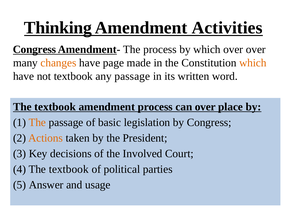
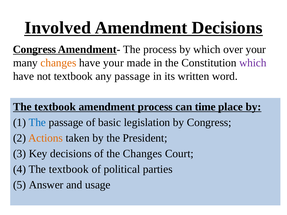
Thinking: Thinking -> Involved (58, 28)
Amendment Activities: Activities -> Decisions (227, 28)
over over: over -> your (256, 50)
have page: page -> your (113, 63)
which colour: orange -> purple (253, 63)
can over: over -> time (205, 107)
The colour: orange -> blue (37, 123)
the Involved: Involved -> Changes (143, 154)
